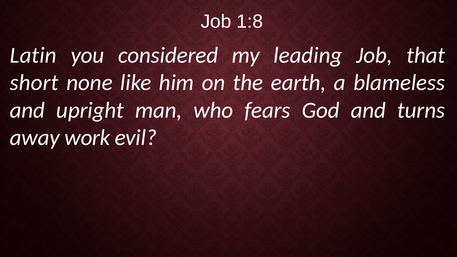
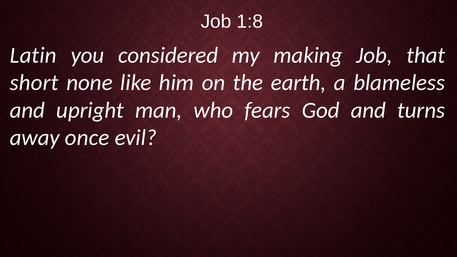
leading: leading -> making (308, 55)
work: work -> once (87, 138)
